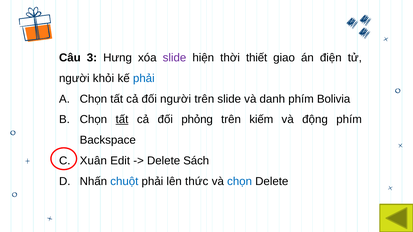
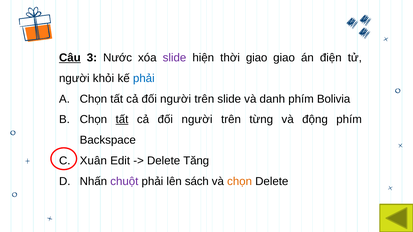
Câu underline: none -> present (70, 58)
Hưng: Hưng -> Nước (118, 58)
thời thiết: thiết -> giao (257, 58)
phỏng: phỏng -> người (197, 120)
kiếm: kiếm -> từng (261, 120)
Sách: Sách -> Tăng (196, 161)
chuột colour: blue -> purple (124, 182)
thức: thức -> sách (197, 182)
chọn colour: blue -> orange (240, 182)
